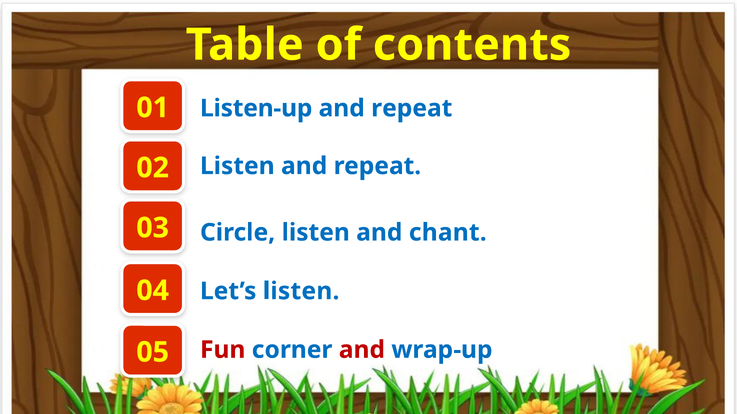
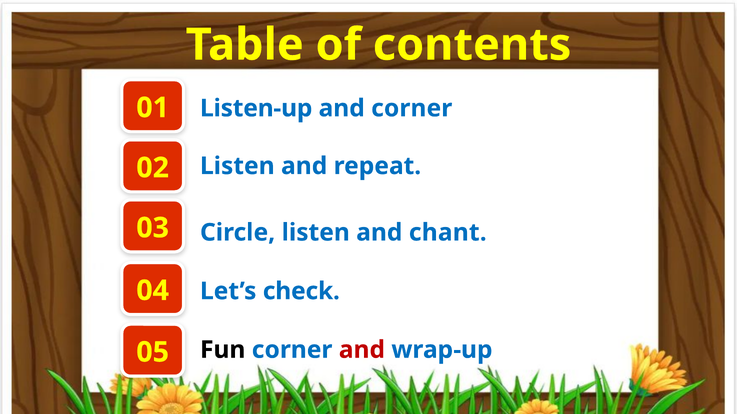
repeat: repeat -> corner (412, 108)
Let’s listen: listen -> check (301, 292)
Fun colour: red -> black (223, 350)
